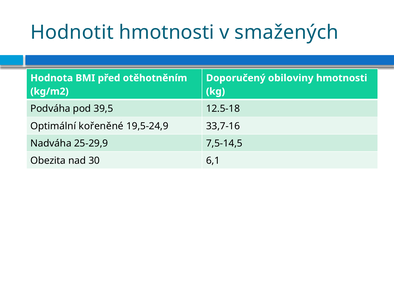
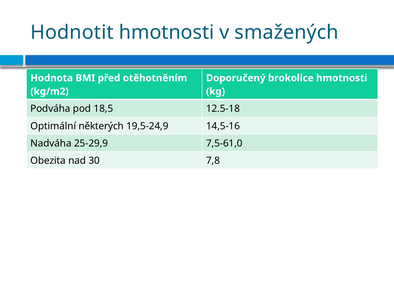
obiloviny: obiloviny -> brokolice (291, 78)
39,5: 39,5 -> 18,5 (103, 109)
kořeněné: kořeněné -> některých (101, 126)
33,7-16: 33,7-16 -> 14,5-16 (223, 126)
7,5-14,5: 7,5-14,5 -> 7,5-61,0 (224, 144)
6,1: 6,1 -> 7,8 (213, 161)
